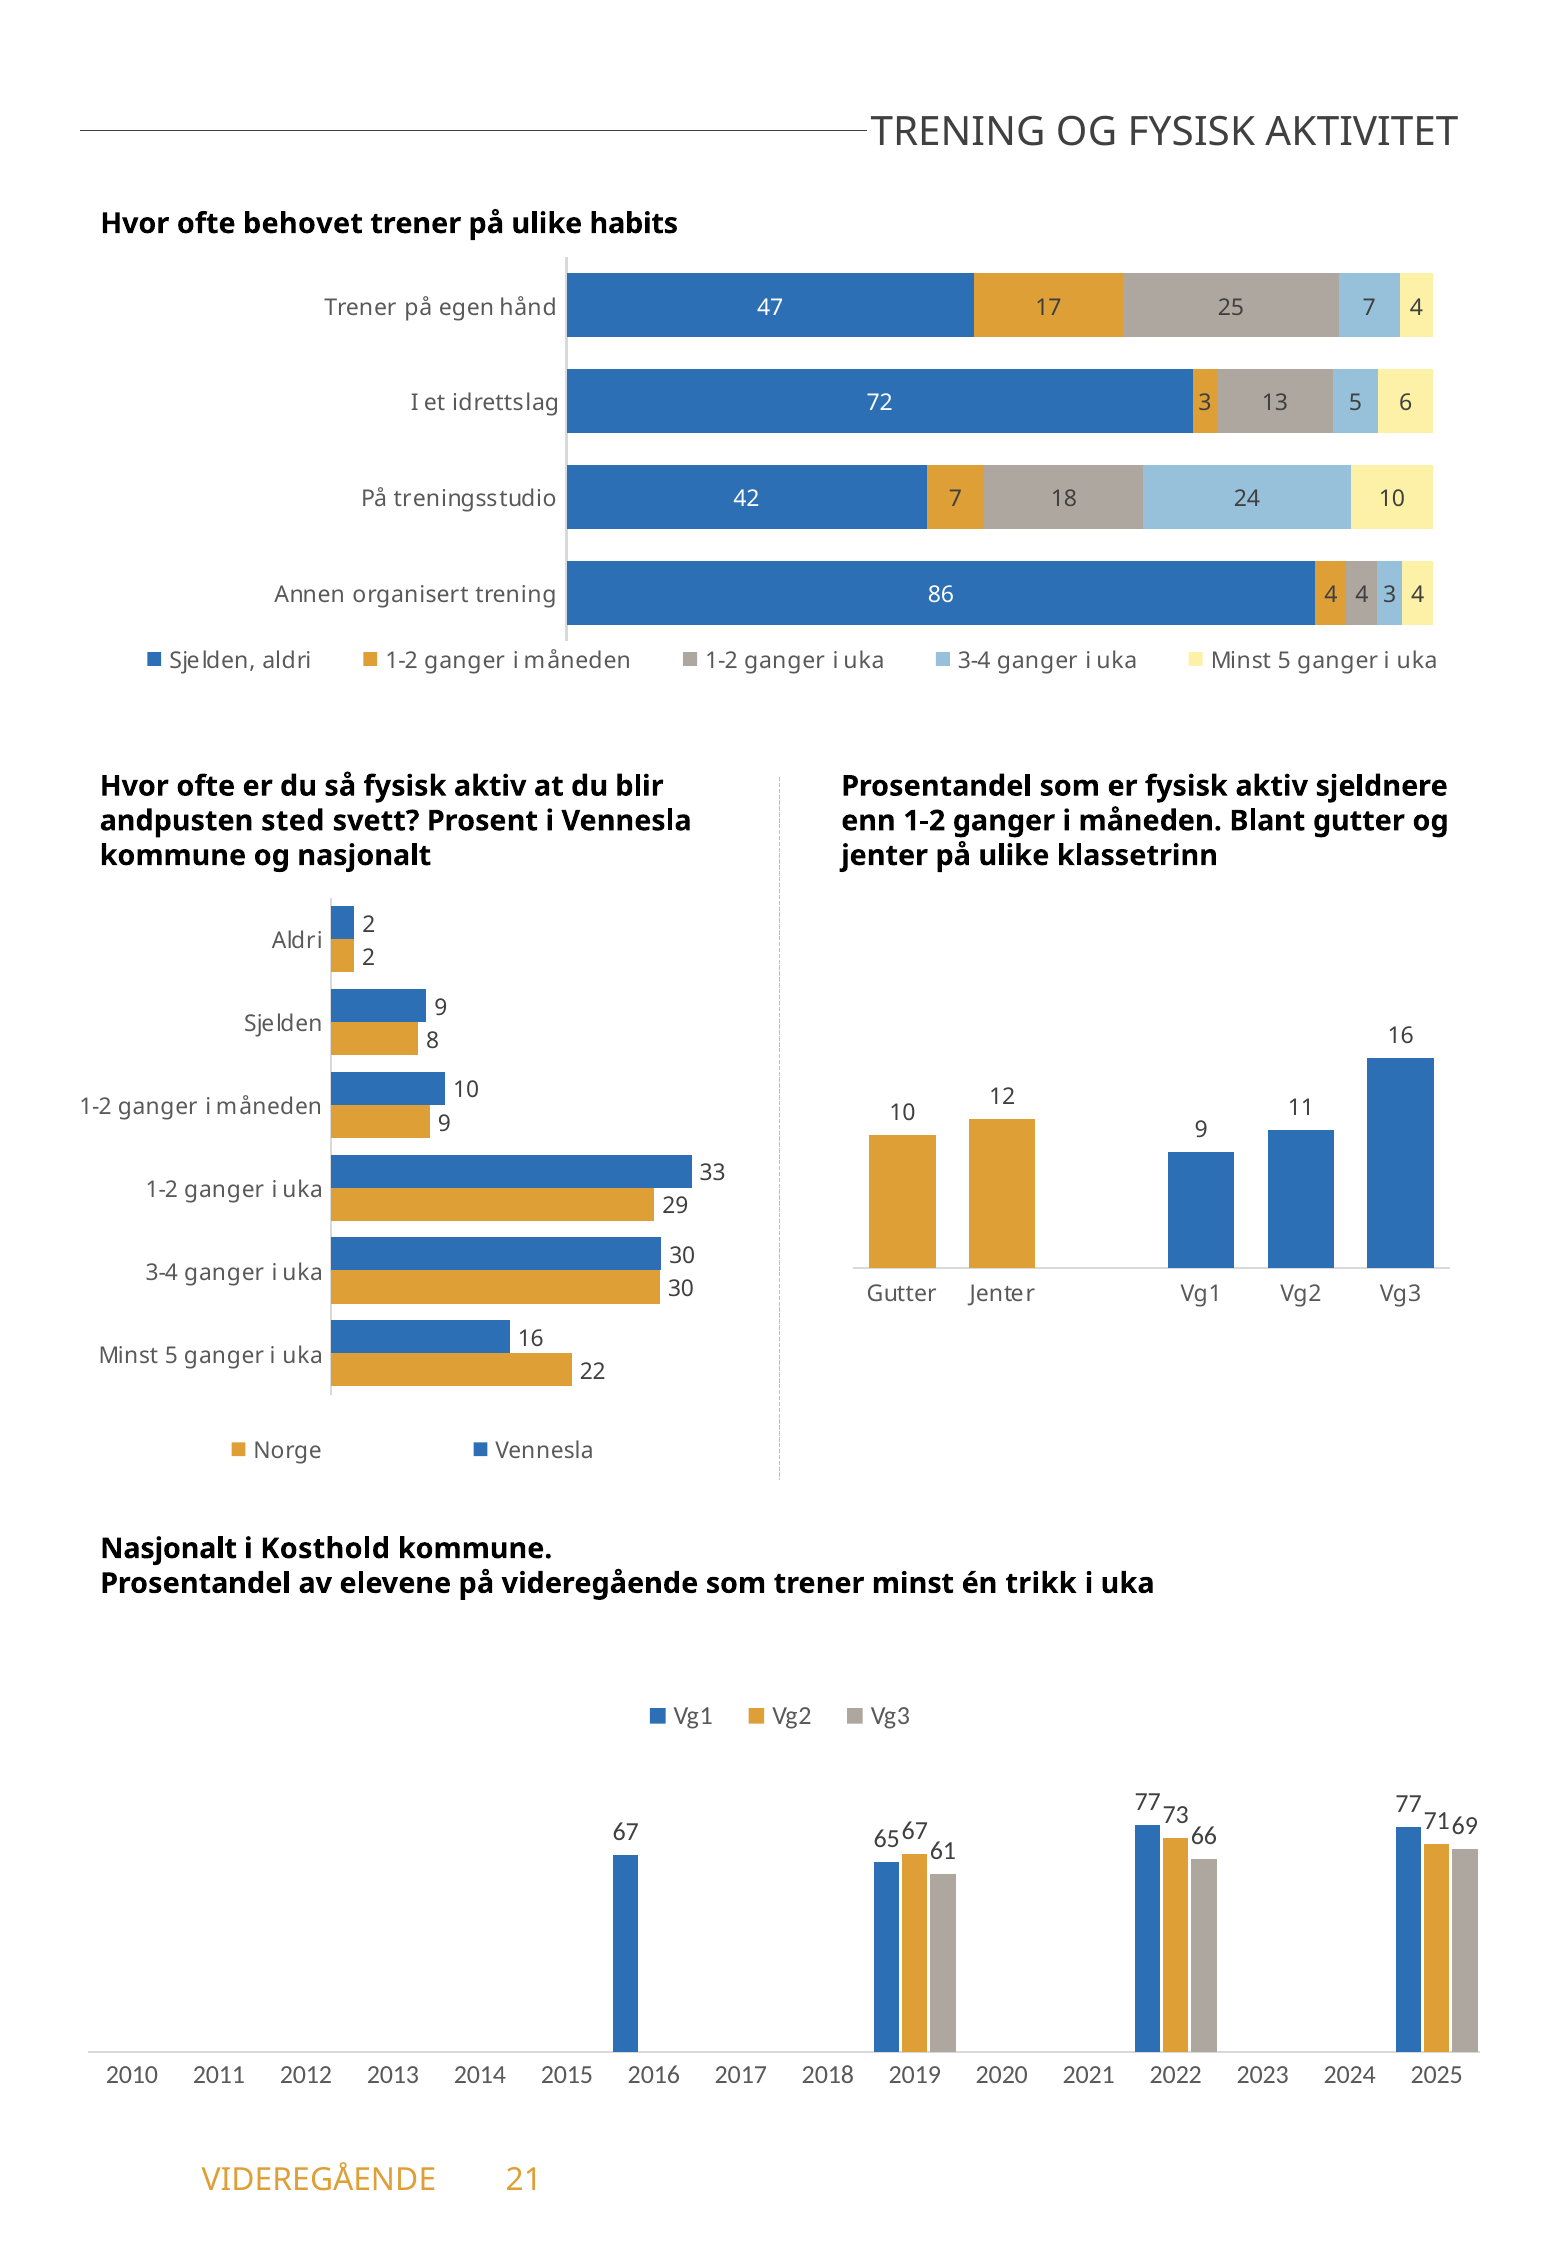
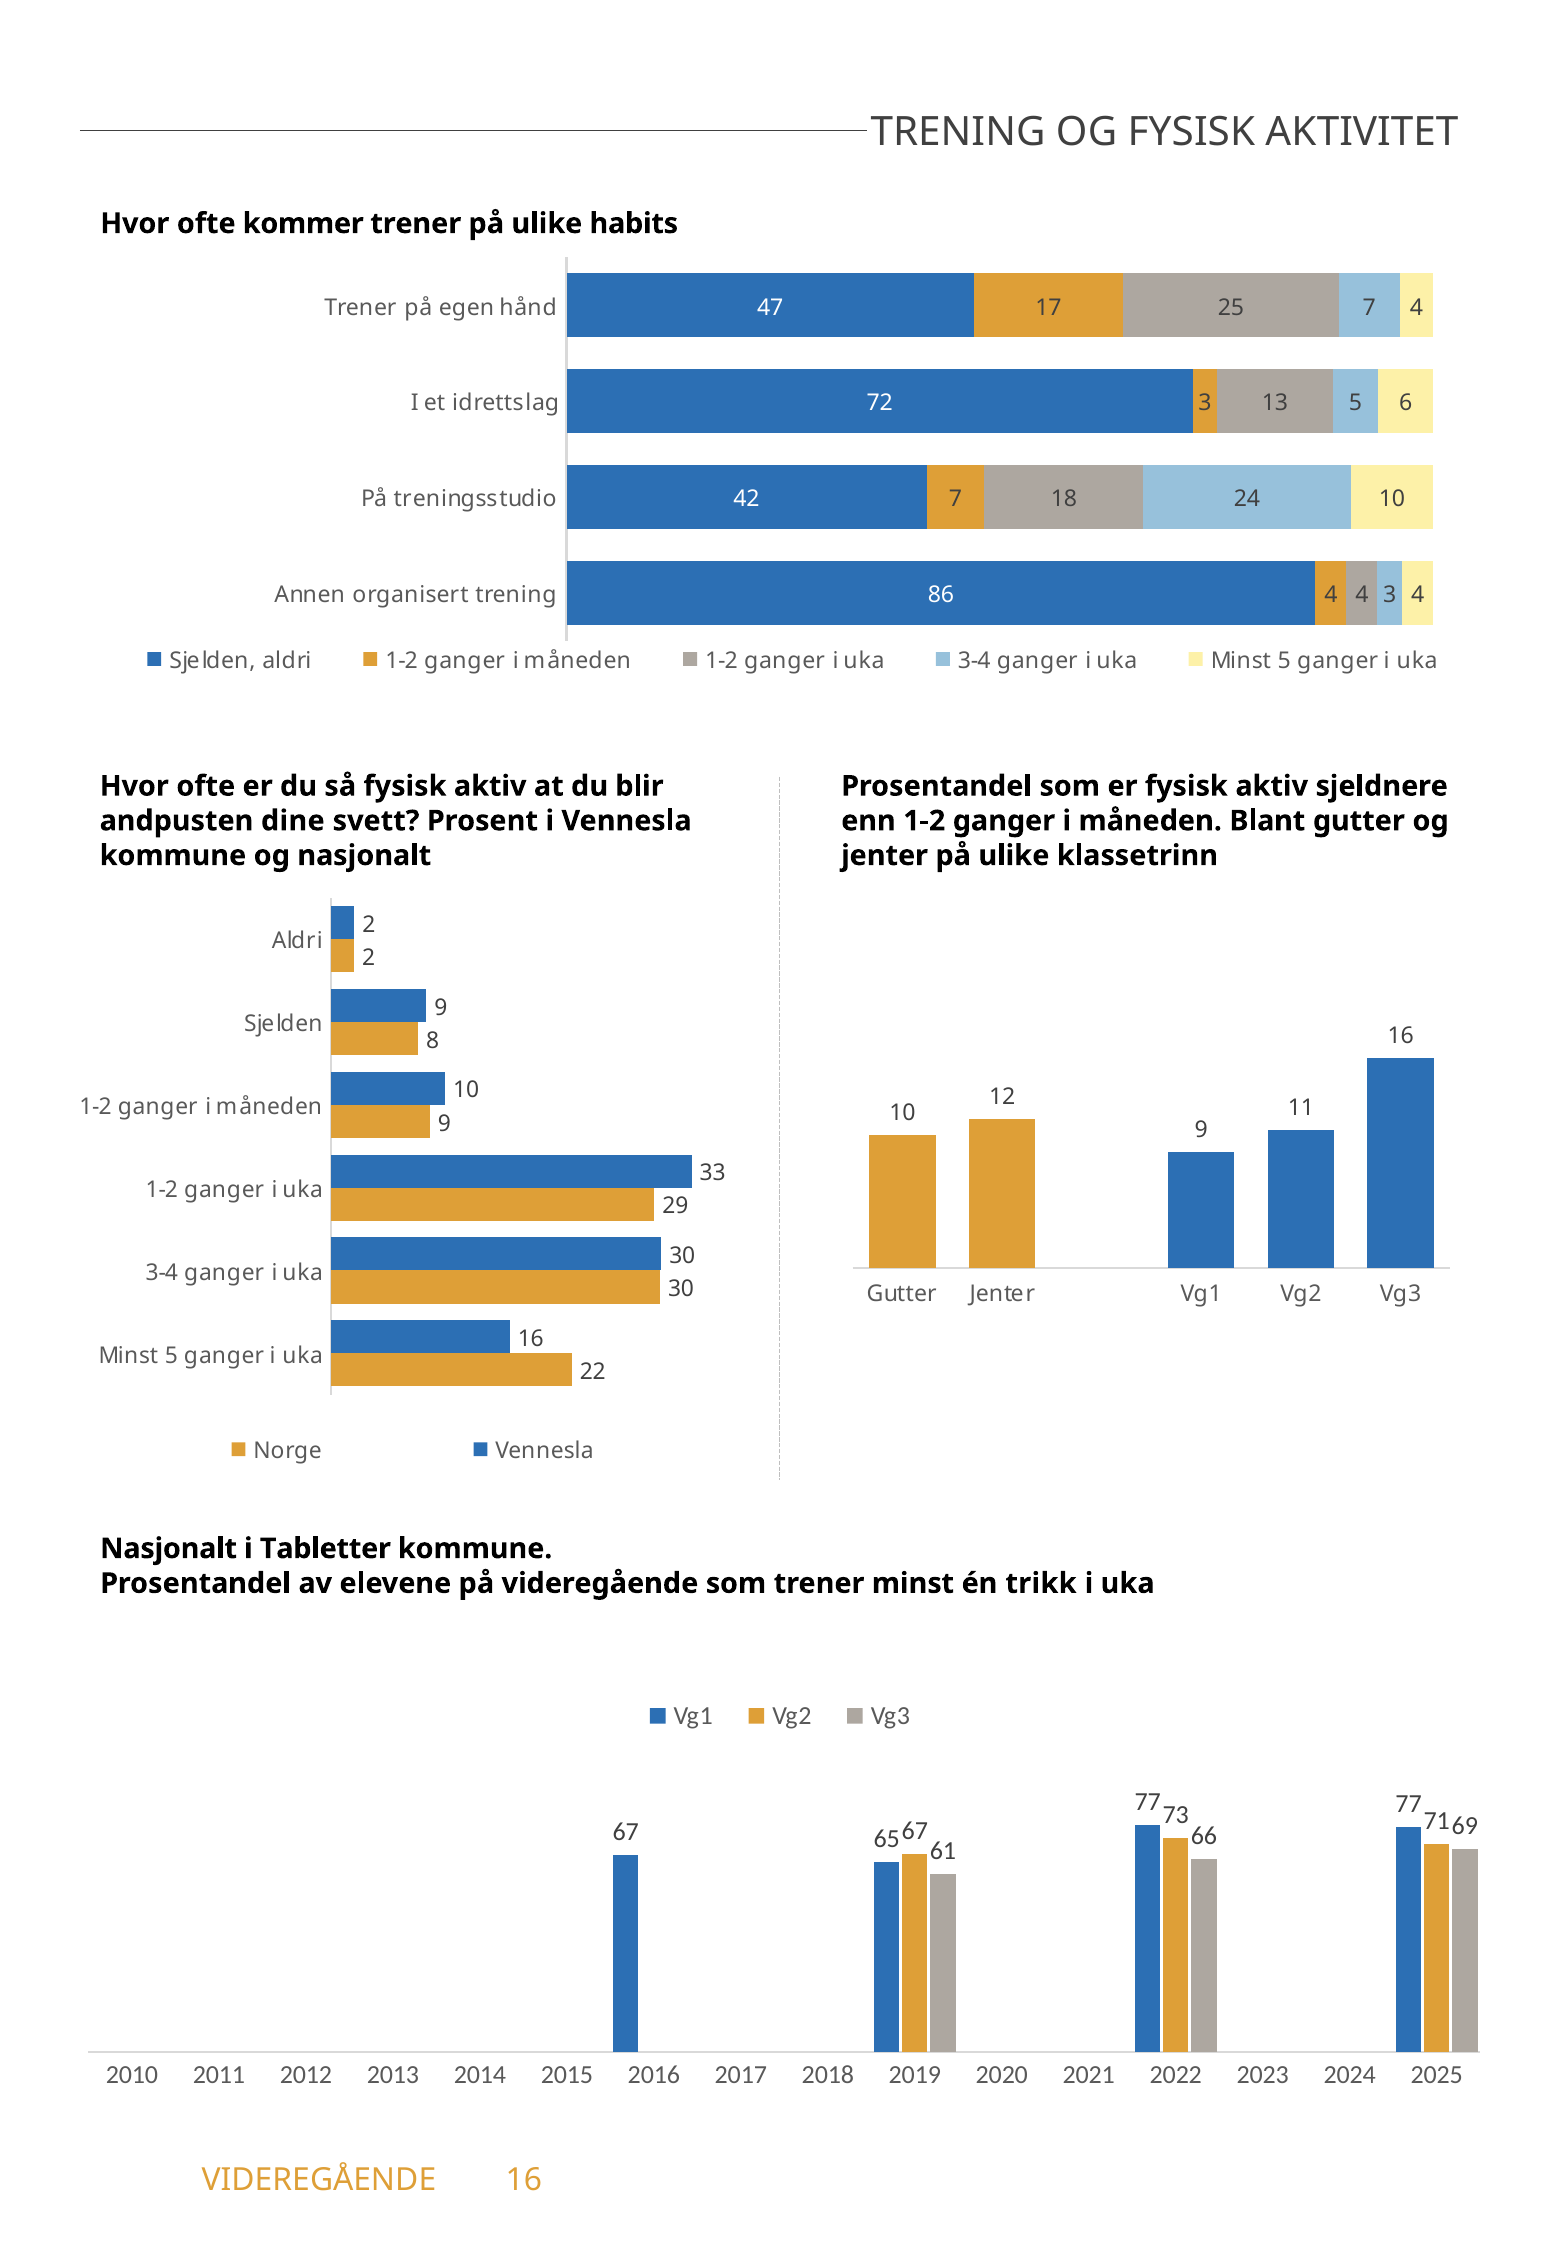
behovet: behovet -> kommer (303, 224)
sted: sted -> dine (293, 821)
Kosthold: Kosthold -> Tabletter (325, 1549)
VIDEREGÅENDE 21: 21 -> 16 (524, 2180)
